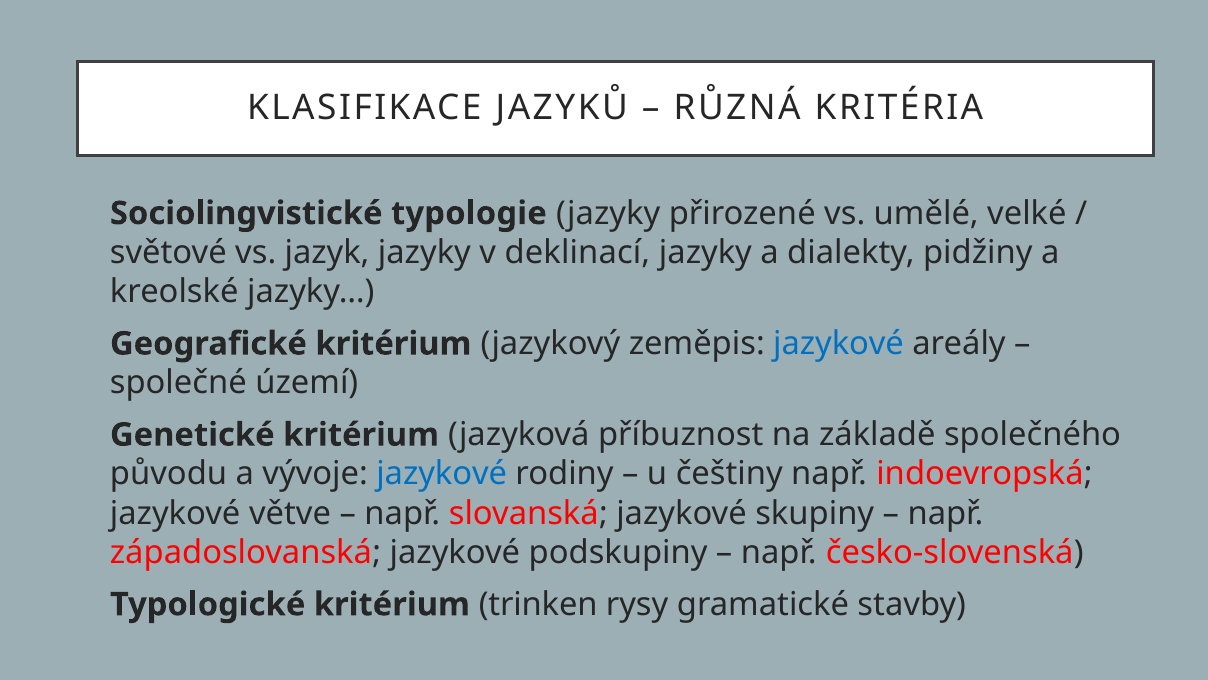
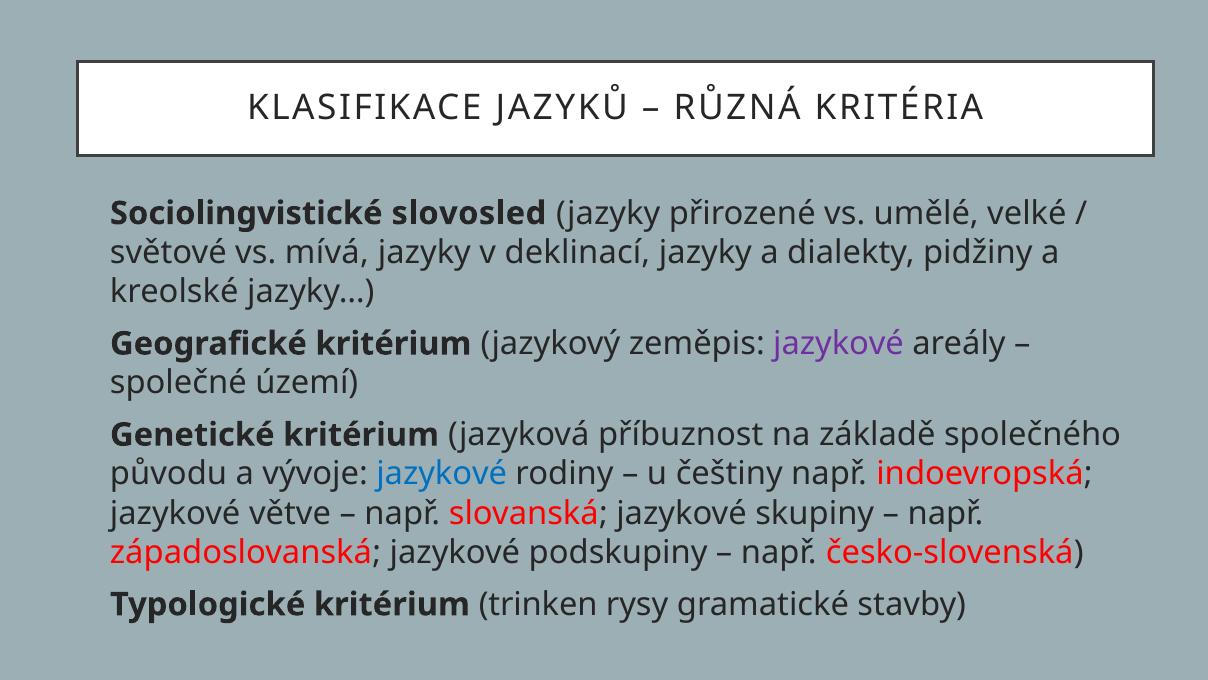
typologie: typologie -> slovosled (469, 213)
jazyk: jazyk -> mívá (327, 252)
jazykové colour: blue -> purple (839, 344)
